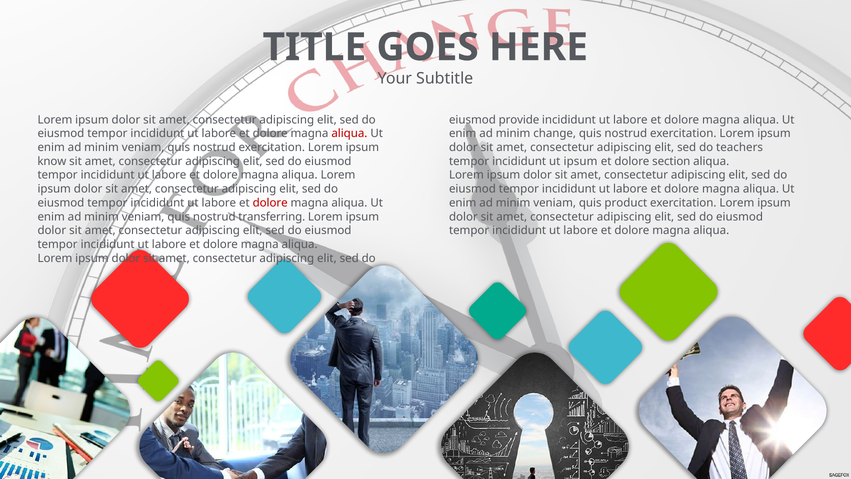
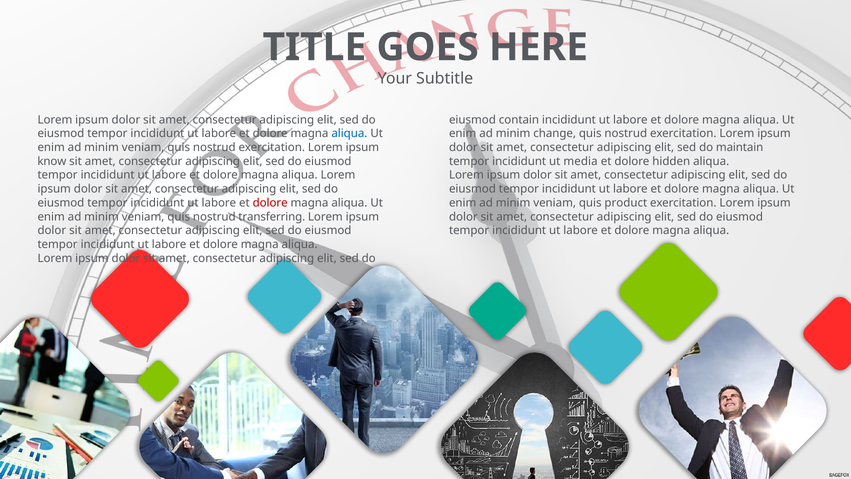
provide: provide -> contain (519, 120)
aliqua colour: red -> blue (349, 133)
teachers: teachers -> maintain (740, 147)
ut ipsum: ipsum -> media (581, 161)
section: section -> hidden (671, 161)
